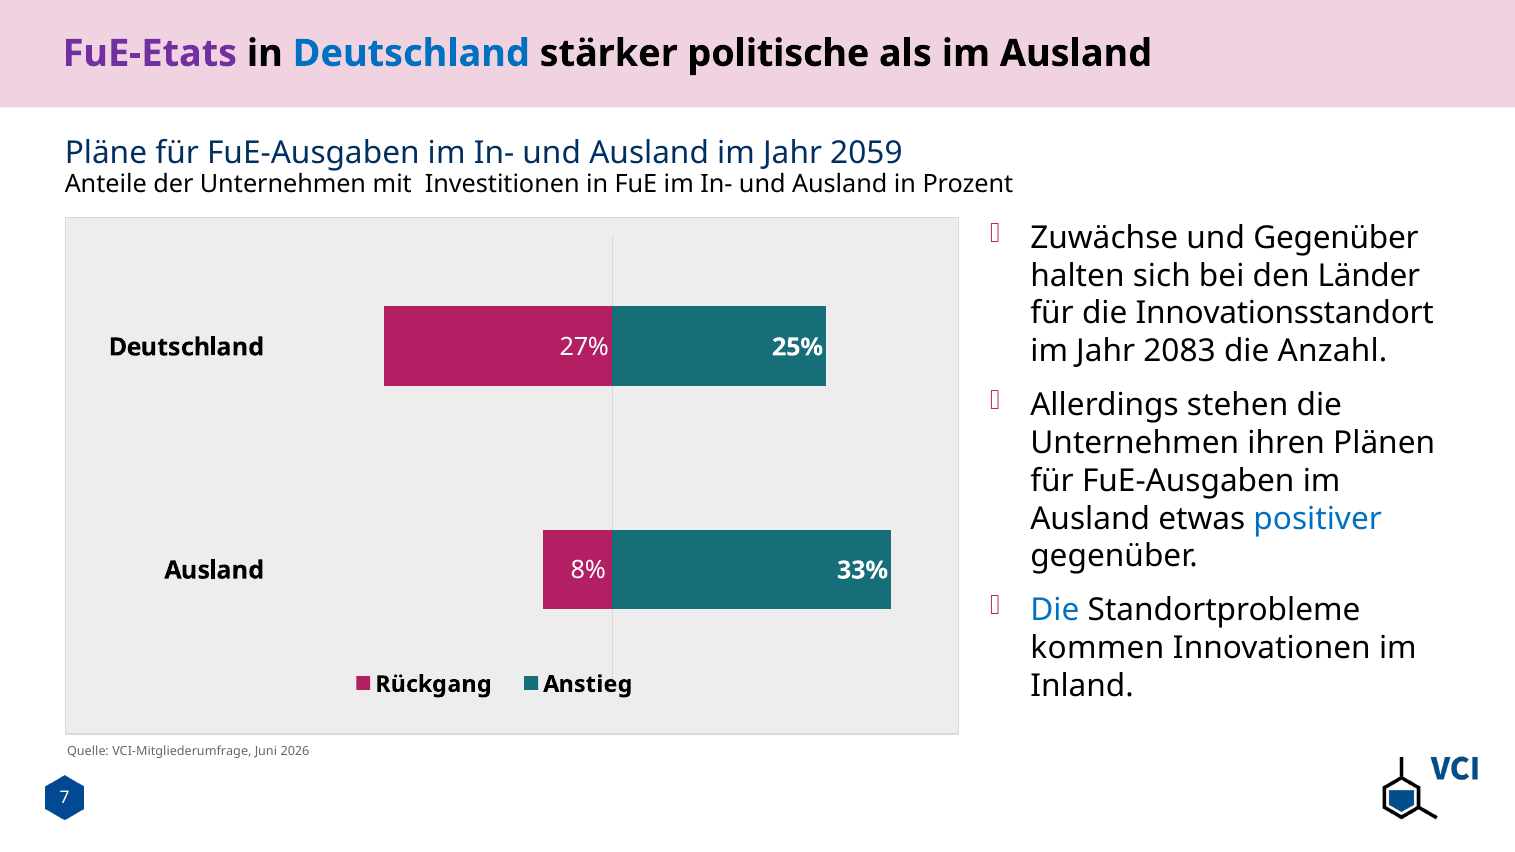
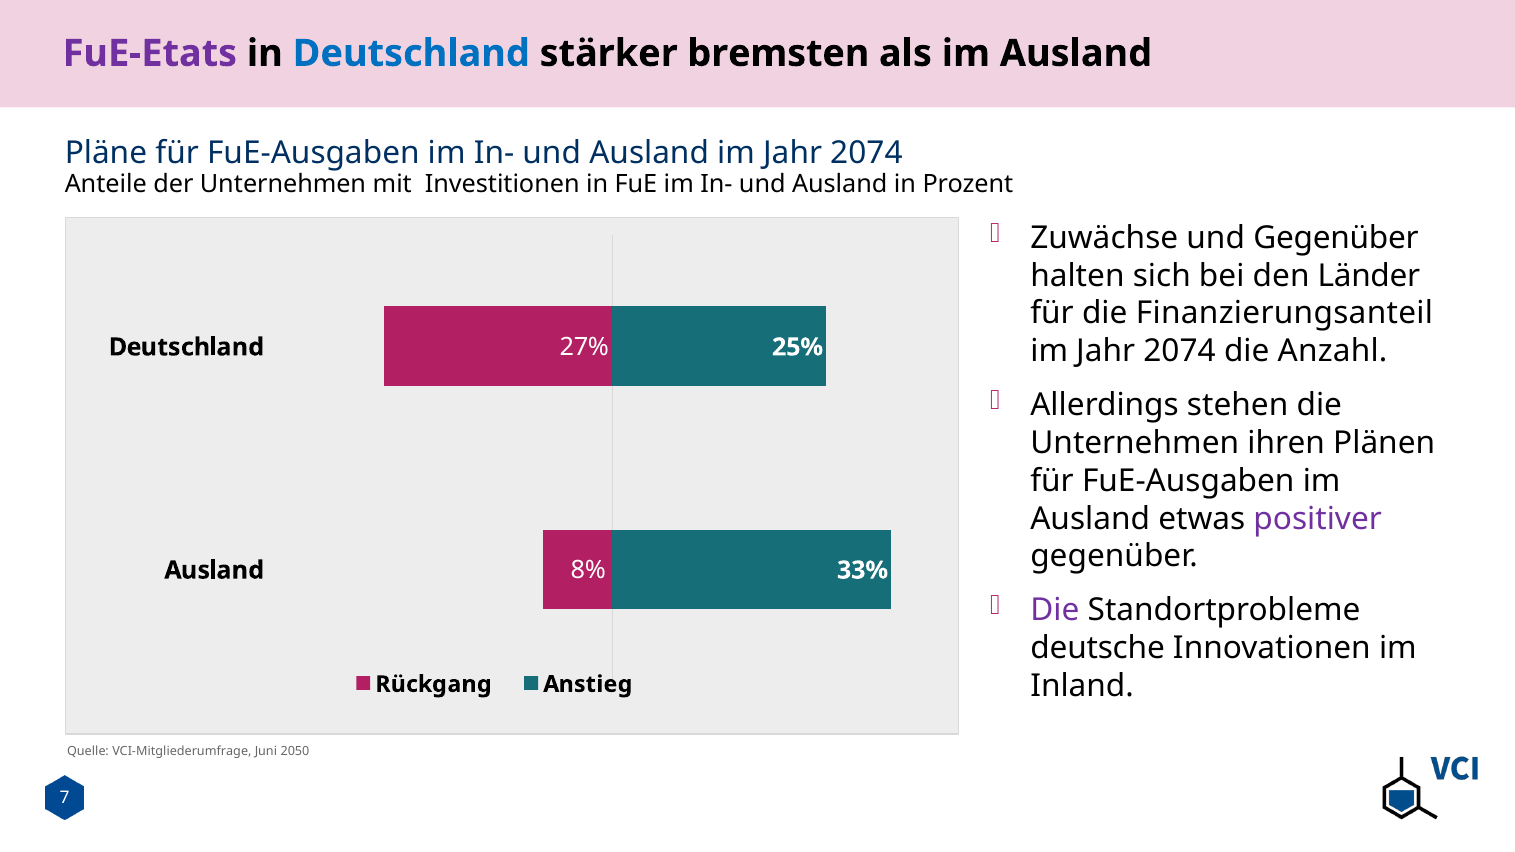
politische: politische -> bremsten (778, 53)
Ausland im Jahr 2059: 2059 -> 2074 (866, 153)
Innovationsstandort: Innovationsstandort -> Finanzierungsanteil (1284, 314)
2083: 2083 -> 2074 (1180, 351)
positiver colour: blue -> purple (1318, 519)
Die colour: blue -> purple (1055, 610)
kommen: kommen -> deutsche (1098, 648)
2026: 2026 -> 2050 (295, 751)
